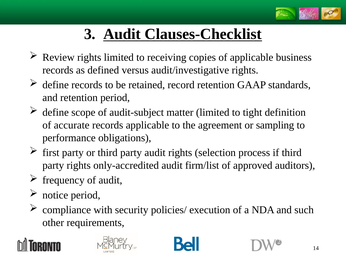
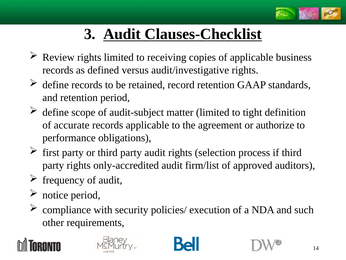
sampling: sampling -> authorize (275, 125)
